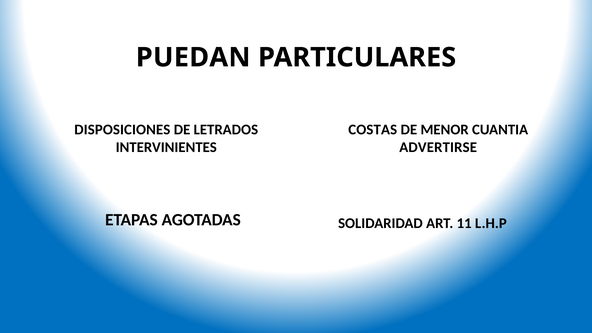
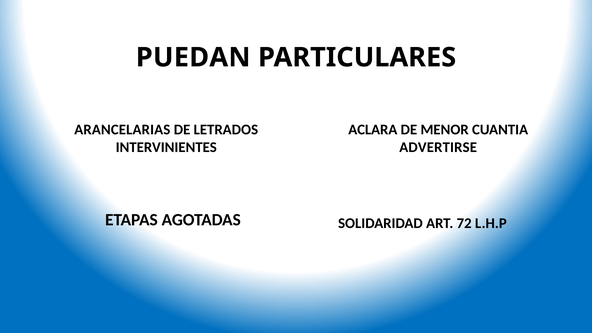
DISPOSICIONES: DISPOSICIONES -> ARANCELARIAS (122, 130)
COSTAS: COSTAS -> ACLARA (373, 130)
11: 11 -> 72 (464, 223)
